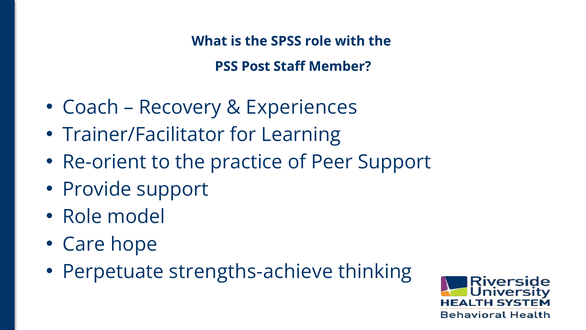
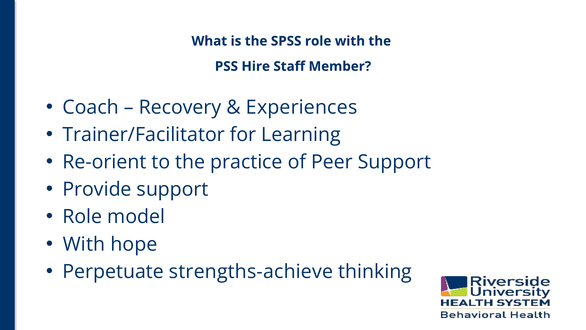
Post: Post -> Hire (256, 66)
Care: Care -> With (84, 244)
